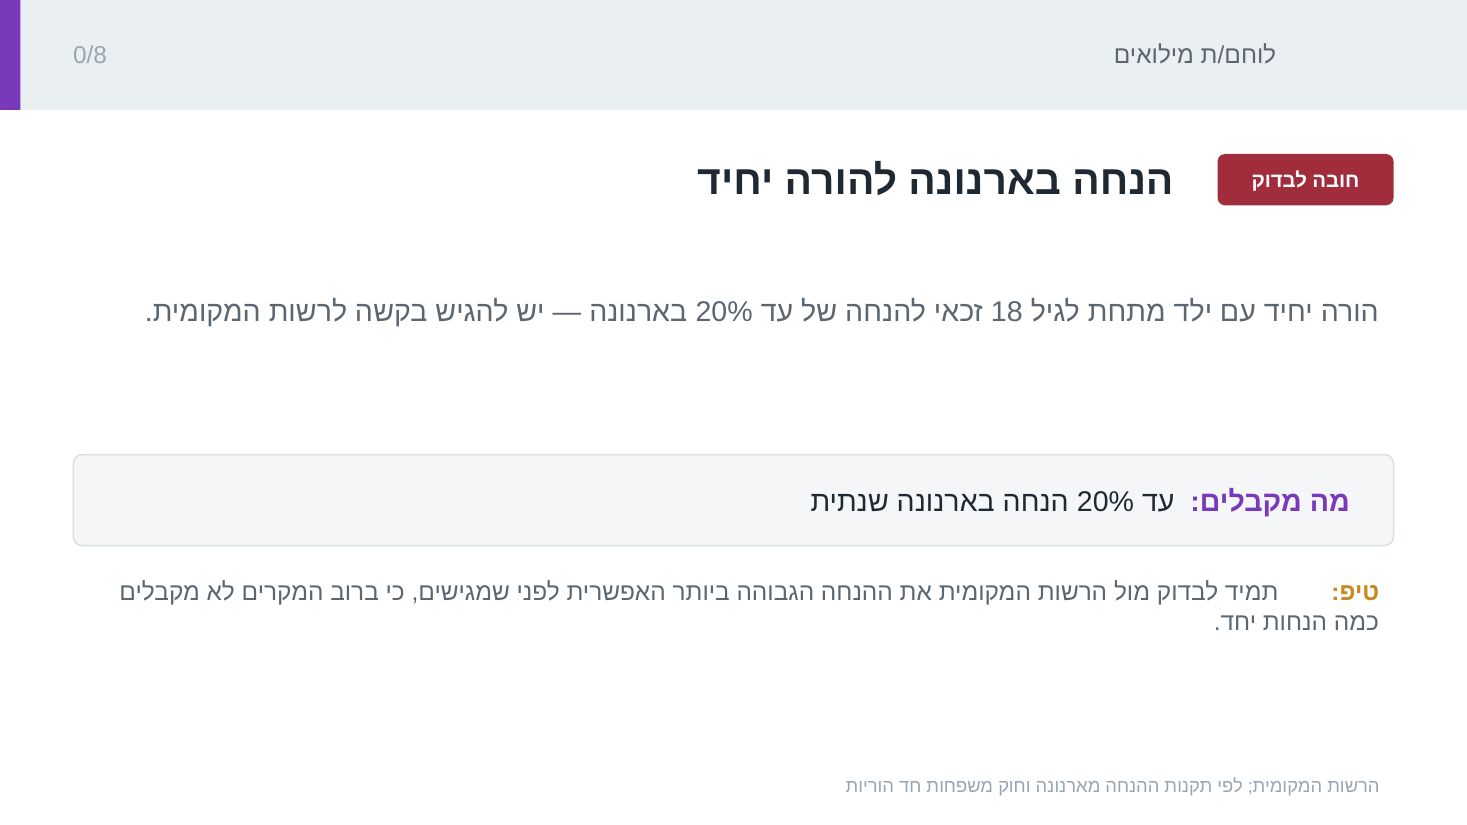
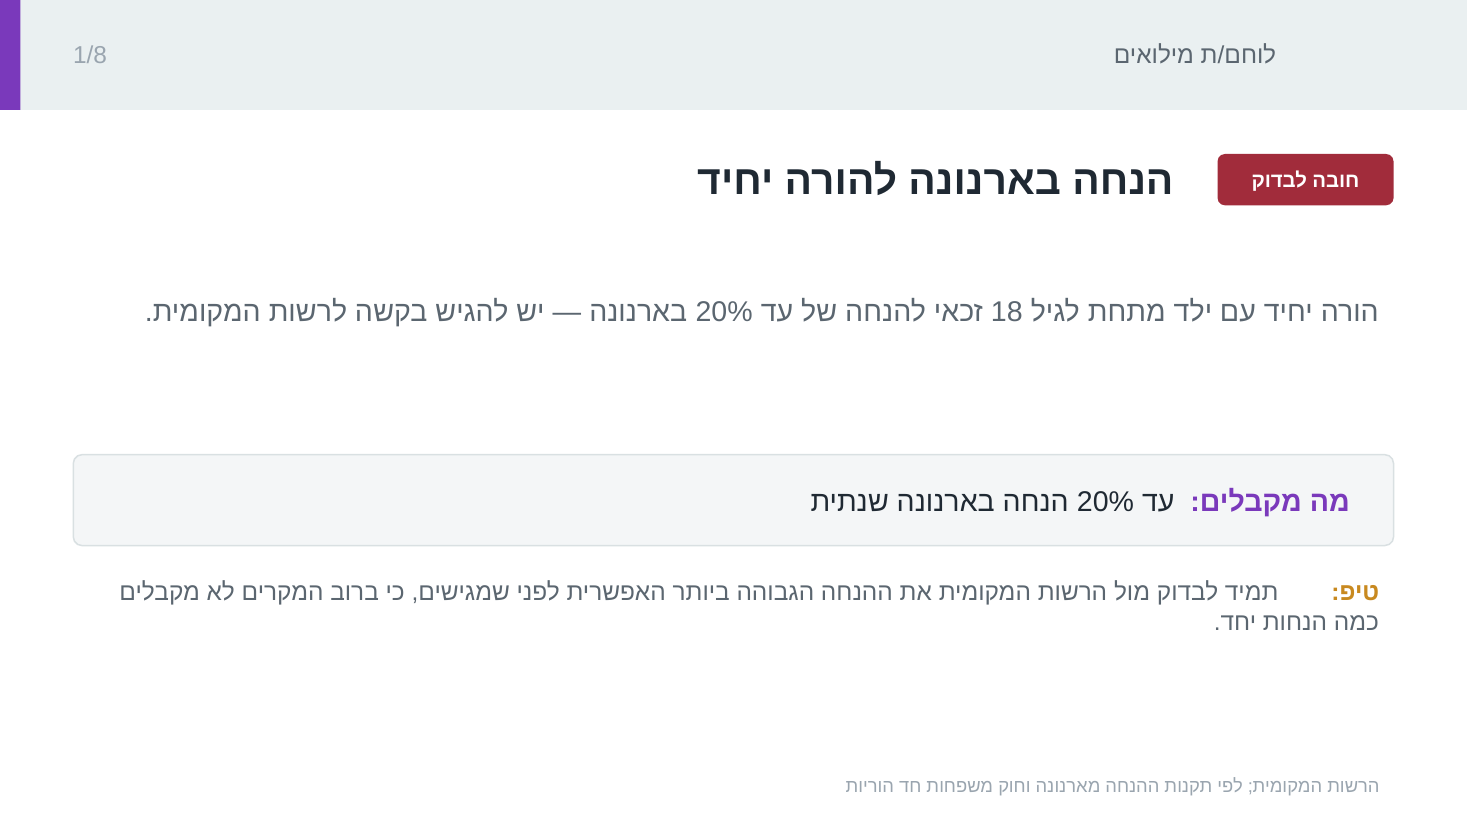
0/8: 0/8 -> 1/8 (90, 56)
